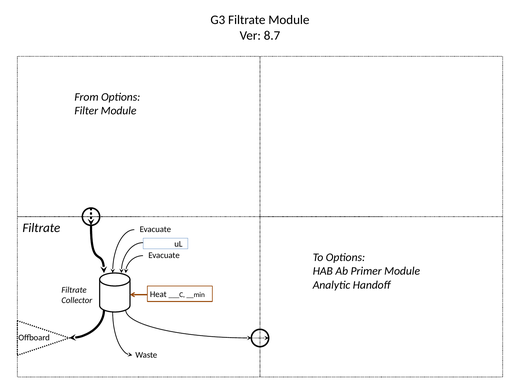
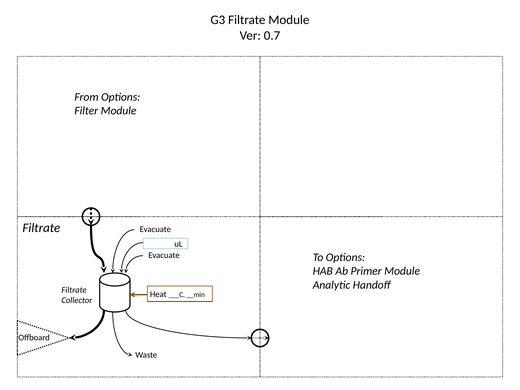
8.7: 8.7 -> 0.7 (272, 36)
